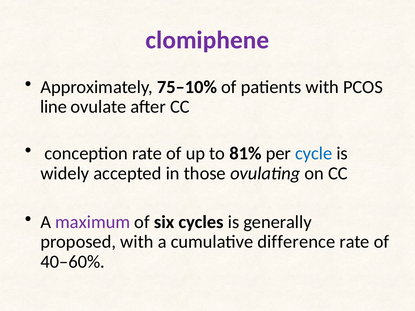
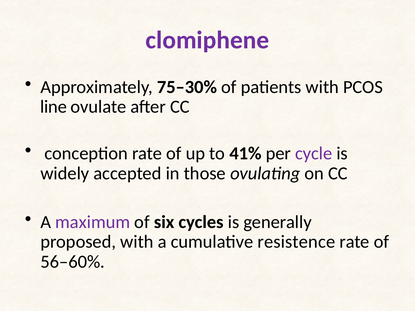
75–10%: 75–10% -> 75–30% (187, 87)
81%: 81% -> 41% (245, 153)
cycle colour: blue -> purple (314, 153)
difference: difference -> resistence (296, 242)
40–60%: 40–60% -> 56–60% (73, 262)
